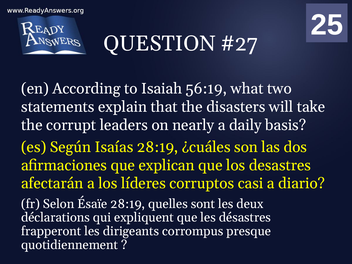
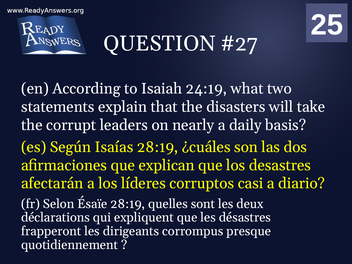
56:19: 56:19 -> 24:19 (206, 89)
